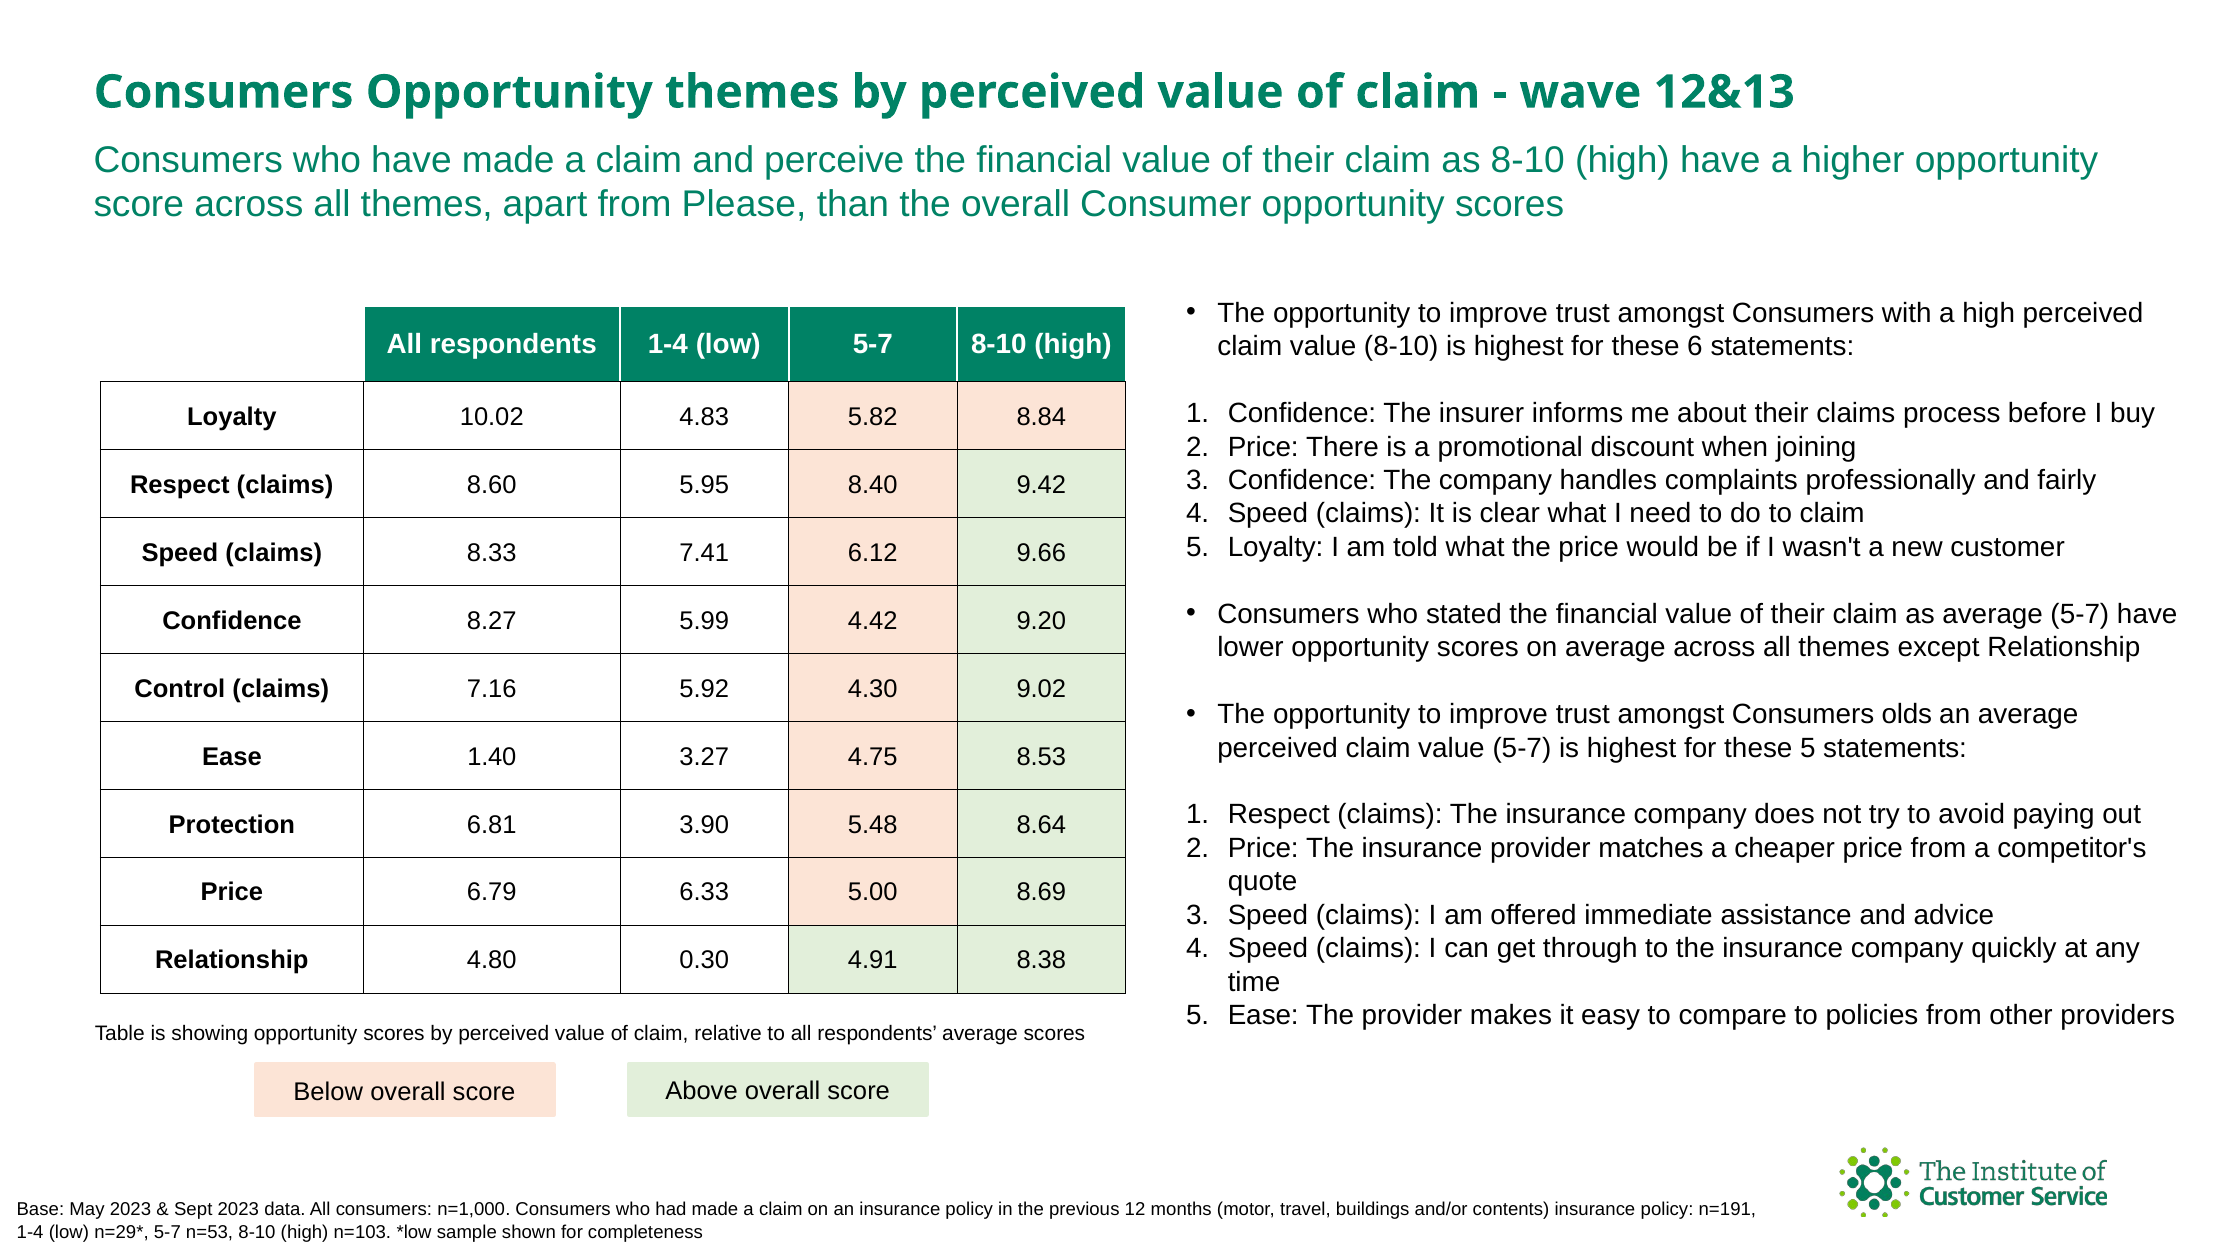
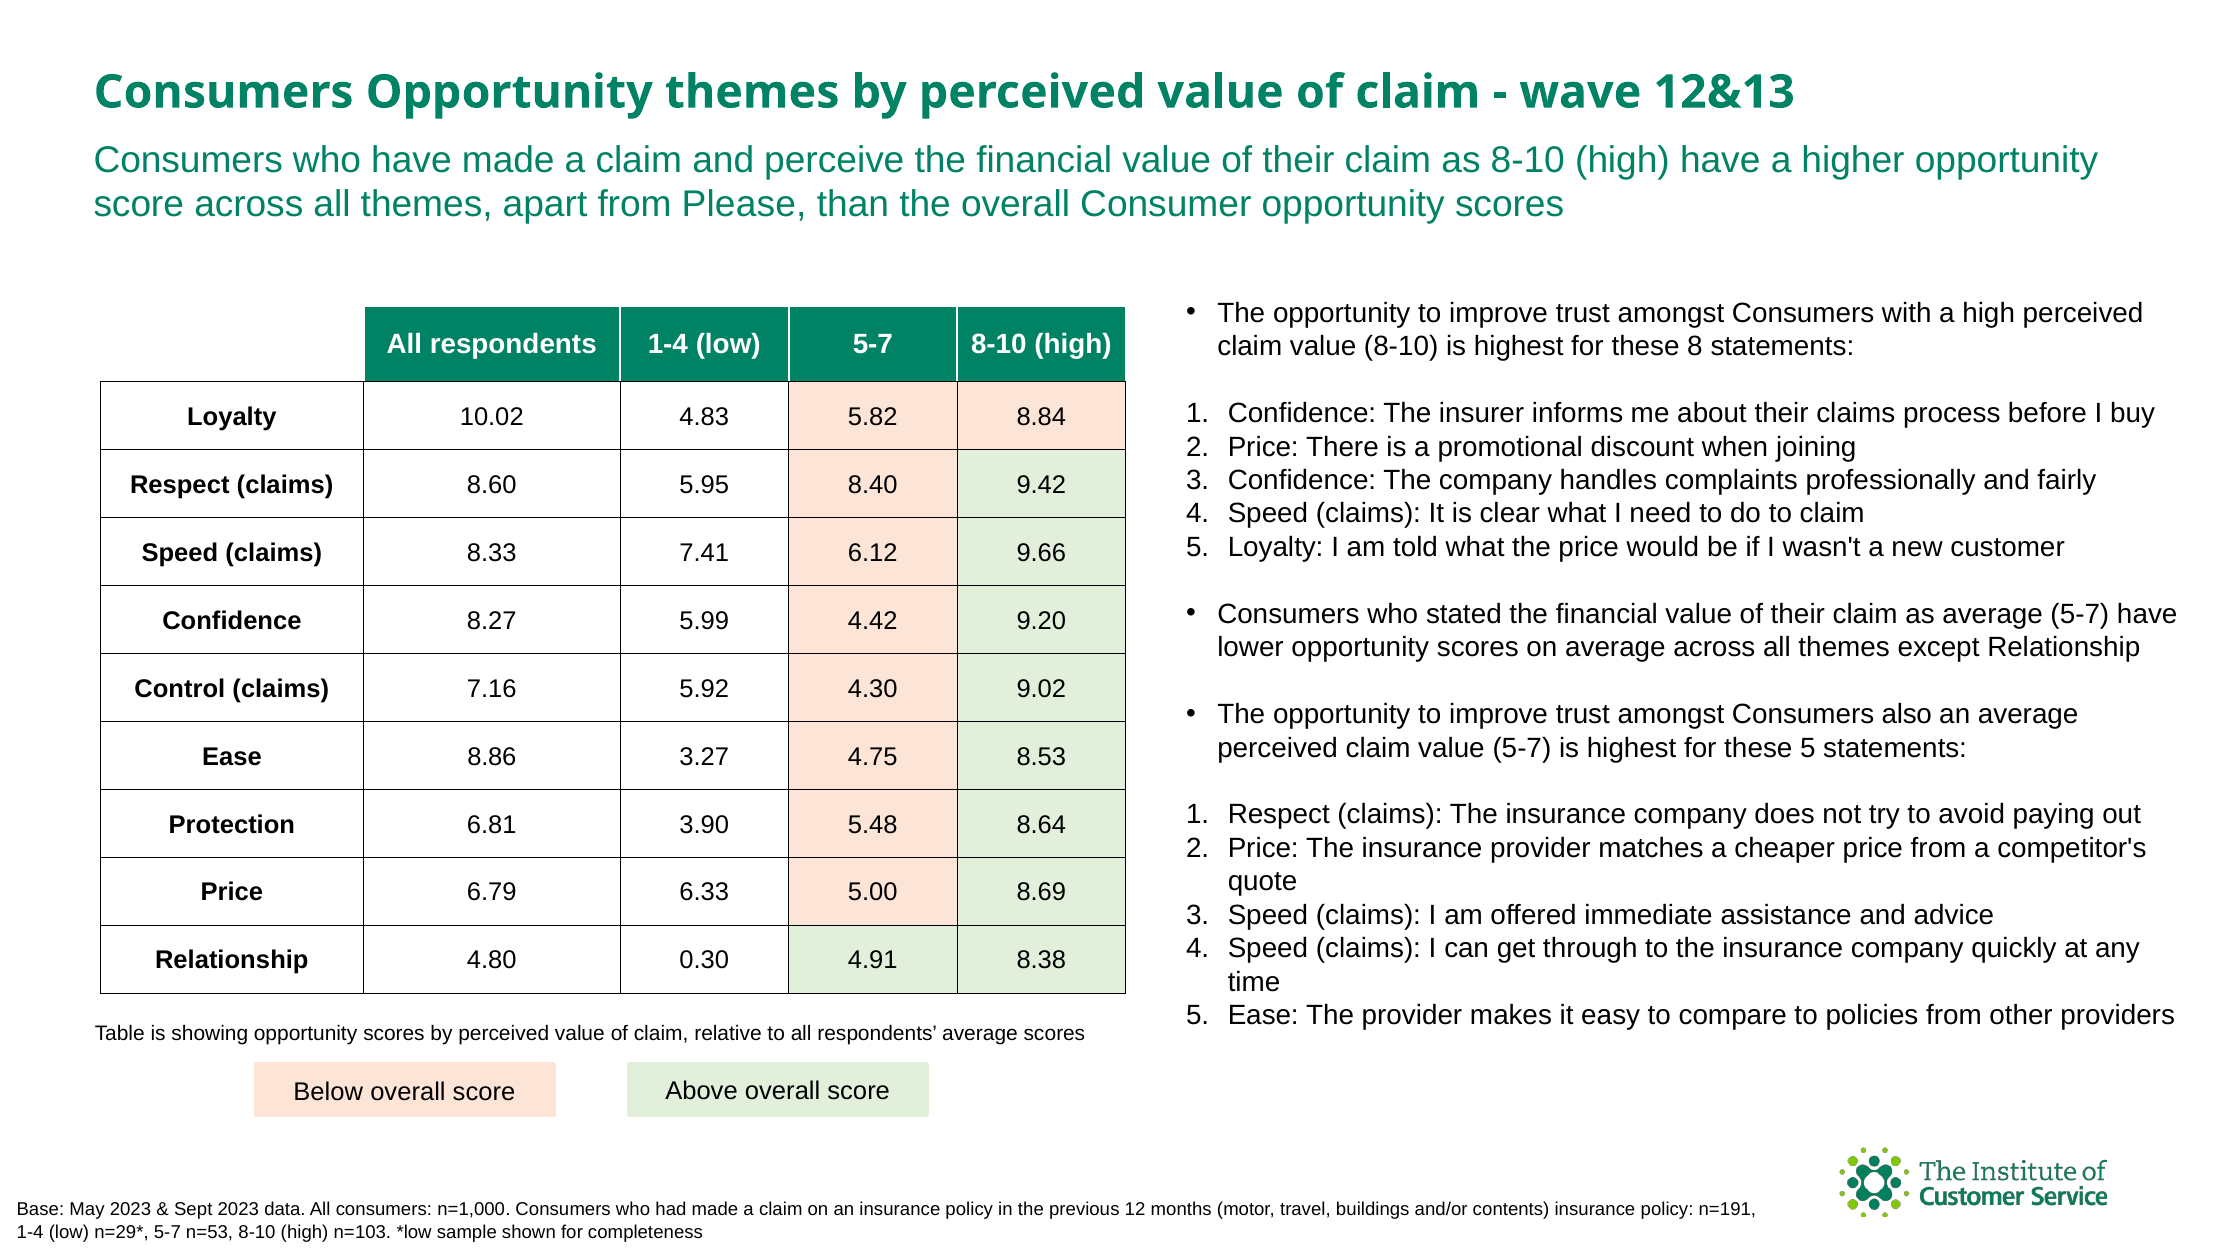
6: 6 -> 8 (1695, 347)
olds: olds -> also (1907, 715)
1.40: 1.40 -> 8.86 (492, 757)
